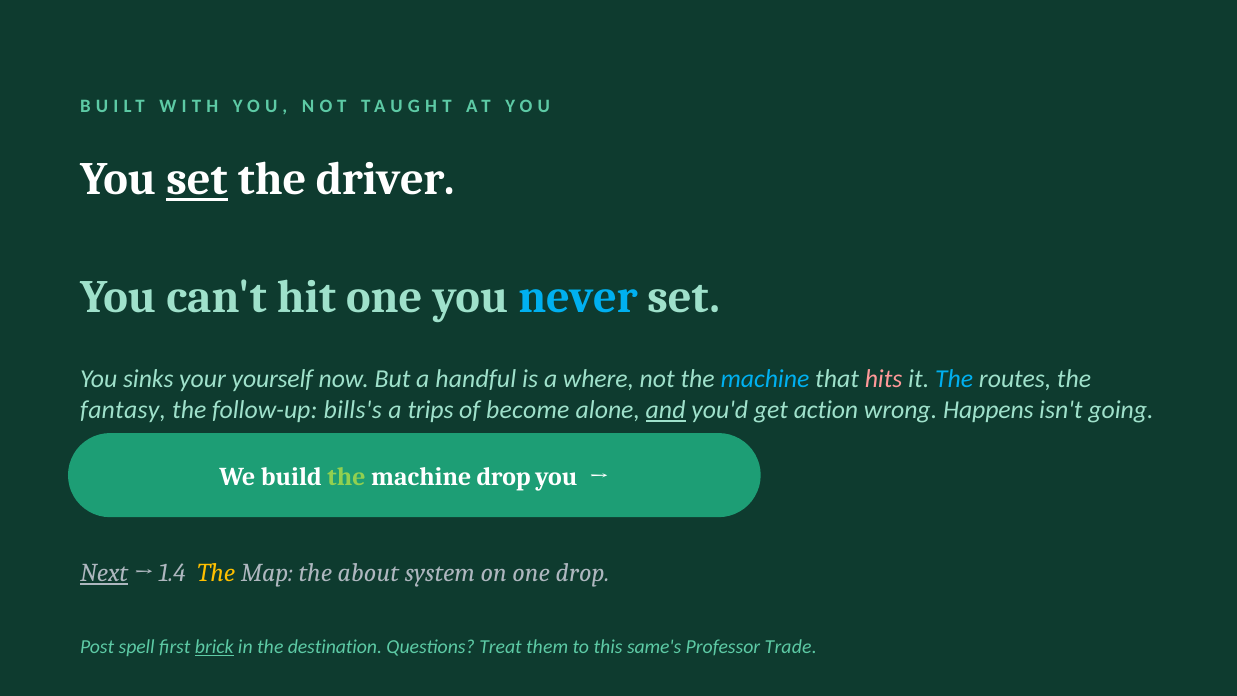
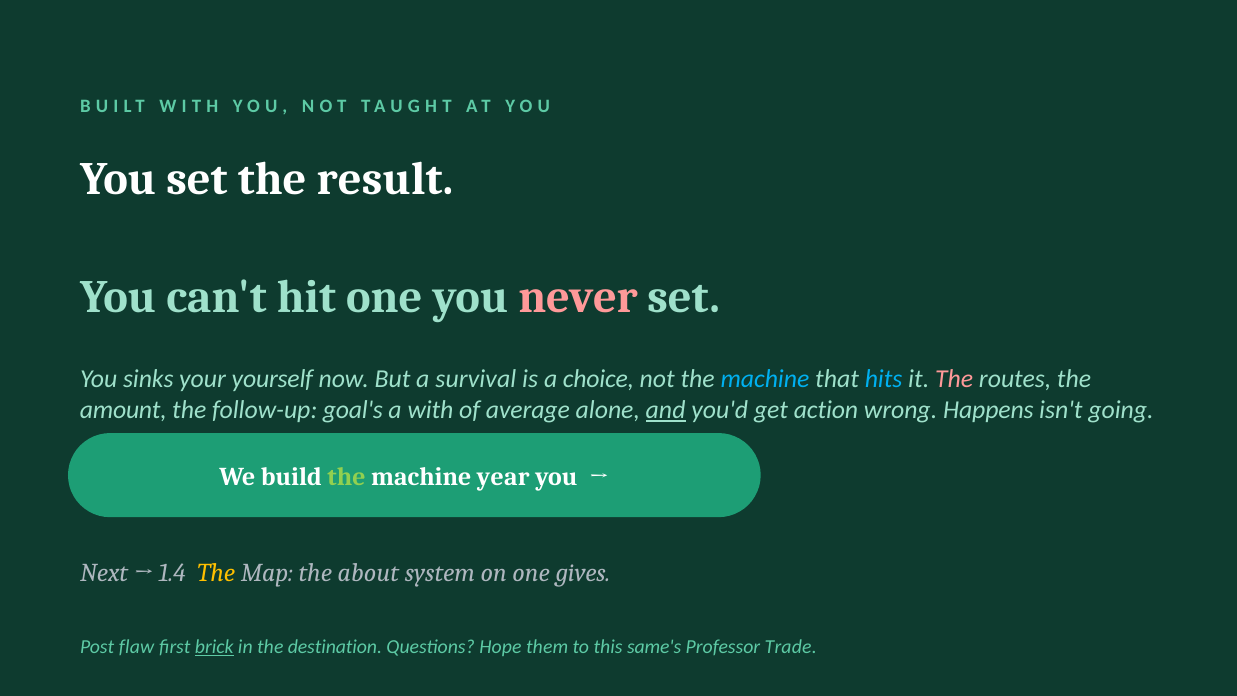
set underline: present -> none (197, 179)
driver: driver -> result (385, 179)
never colour: light blue -> pink (578, 297)
handful: handful -> survival (476, 379)
where: where -> choice (599, 379)
hits colour: pink -> light blue (884, 379)
The colour: light blue -> pink (954, 379)
fantasy: fantasy -> amount (123, 410)
bills's: bills's -> goal's (353, 410)
trips: trips -> with (430, 410)
become: become -> average (528, 410)
machine drop: drop -> year (503, 477)
Next underline: present -> none (104, 573)
one drop: drop -> gives (583, 573)
spell: spell -> flaw (137, 647)
Treat: Treat -> Hope (500, 647)
